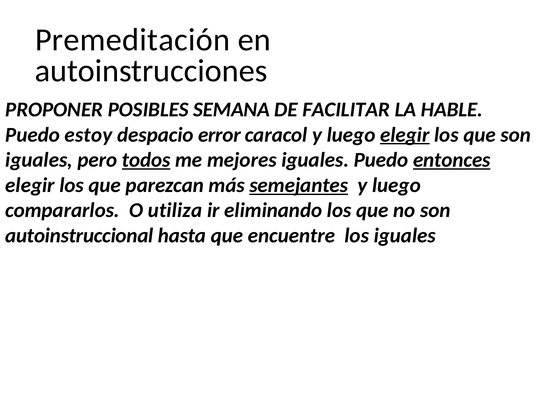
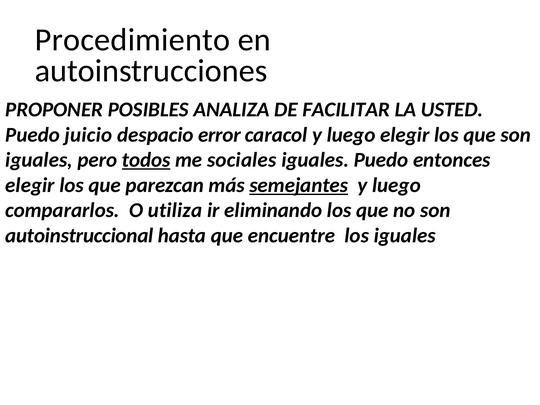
Premeditación: Premeditación -> Procedimiento (133, 40)
SEMANA: SEMANA -> ANALIZA (231, 110)
HABLE: HABLE -> USTED (452, 110)
estoy: estoy -> juicio (88, 135)
elegir underline: present -> none (405, 135)
mejores: mejores -> sociales (242, 160)
entonces underline: present -> none (452, 160)
